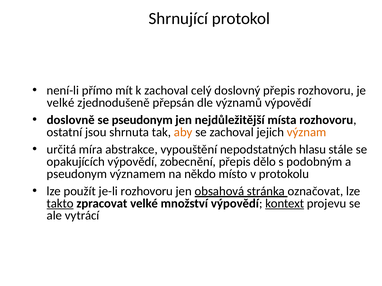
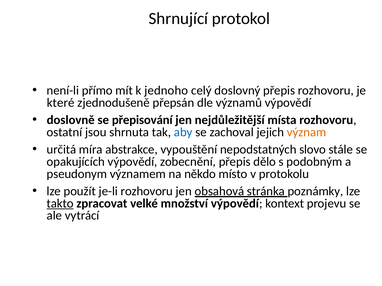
k zachoval: zachoval -> jednoho (166, 91)
velké: velké -> které (61, 103)
se pseudonym: pseudonym -> přepisování (142, 120)
aby colour: orange -> blue (183, 132)
hlasu: hlasu -> slovo (313, 150)
označovat: označovat -> poznámky (315, 191)
kontext underline: present -> none (285, 204)
